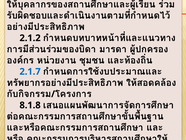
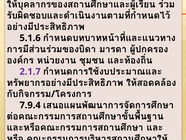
2.1.2: 2.1.2 -> 5.1.6 (30, 38)
2.1.7 colour: blue -> purple (30, 71)
8.1.8: 8.1.8 -> 7.9.4 (30, 105)
